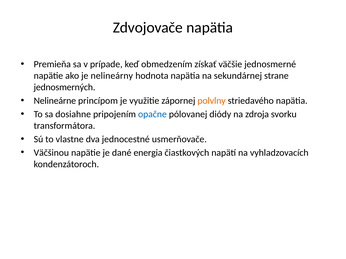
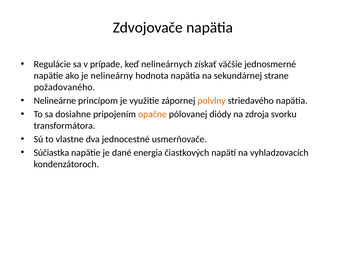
Premieňa: Premieňa -> Regulácie (52, 64)
obmedzením: obmedzením -> nelineárnych (167, 64)
jednosmerných: jednosmerných -> požadovaného (64, 87)
opačne colour: blue -> orange (152, 114)
Väčšinou: Väčšinou -> Súčiastka (51, 153)
